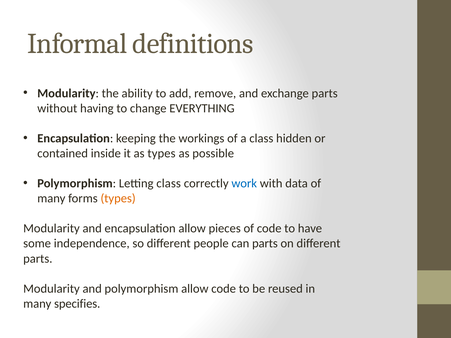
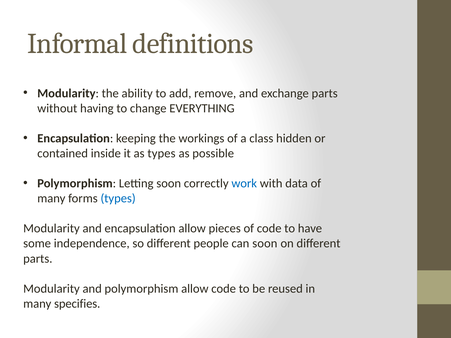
Letting class: class -> soon (169, 184)
types colour: orange -> blue (118, 199)
can parts: parts -> soon (265, 244)
